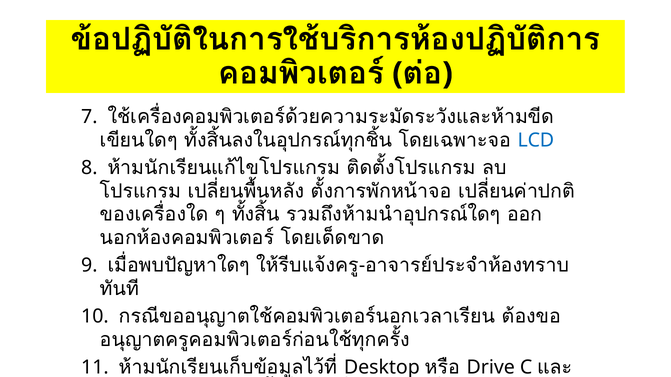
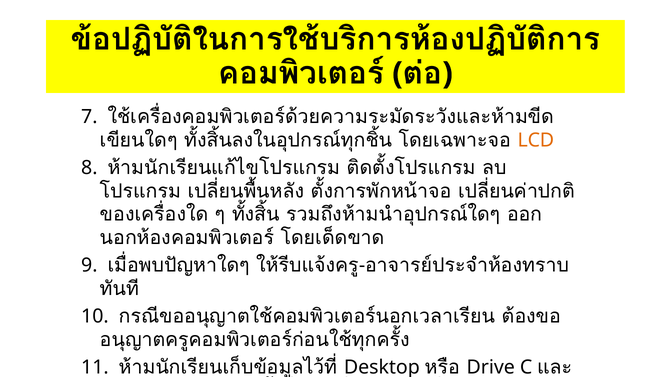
LCD colour: blue -> orange (536, 140)
